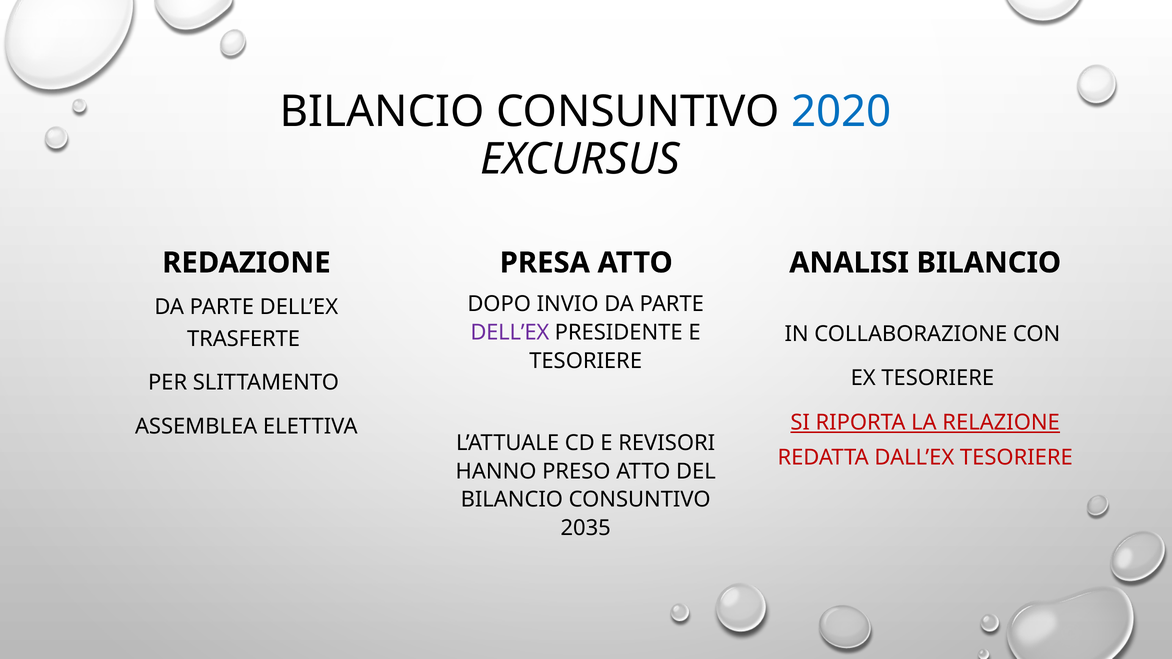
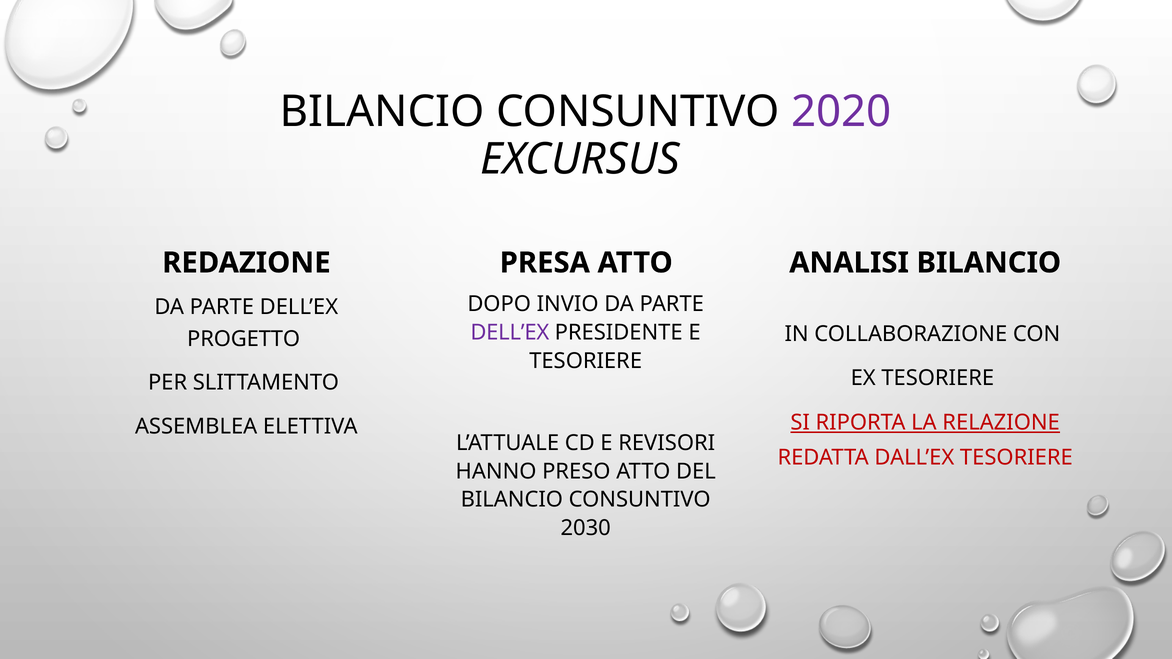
2020 colour: blue -> purple (841, 112)
TRASFERTE: TRASFERTE -> PROGETTO (244, 339)
2035: 2035 -> 2030 (586, 528)
